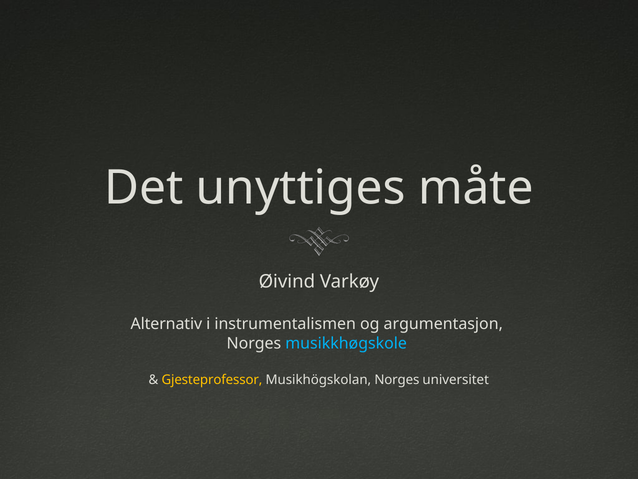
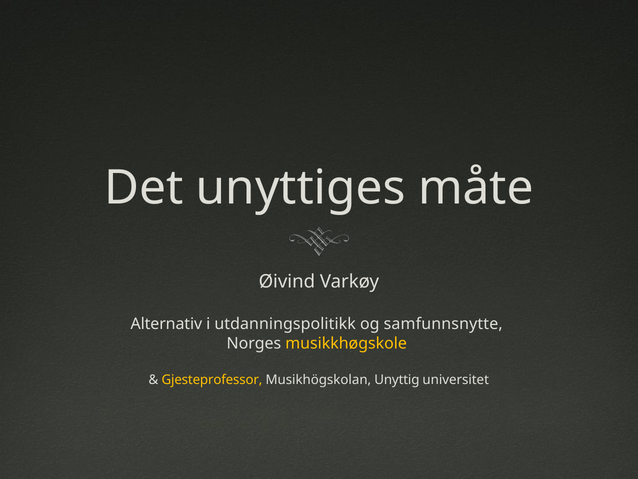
instrumentalismen: instrumentalismen -> utdanningspolitikk (285, 324)
argumentasjon: argumentasjon -> samfunnsnytte (443, 324)
musikkhøgskole colour: light blue -> yellow (346, 343)
Musikhögskolan Norges: Norges -> Unyttig (397, 379)
